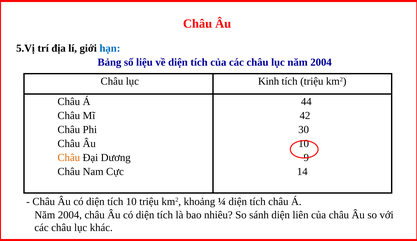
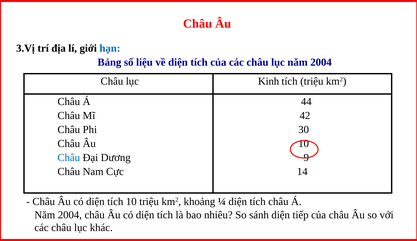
5.Vị: 5.Vị -> 3.Vị (26, 48)
Châu colour: orange -> blue (69, 157)
liên: liên -> tiếp (301, 215)
